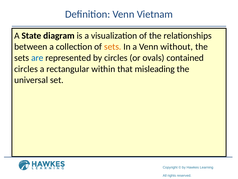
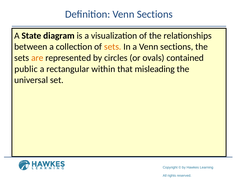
Definition Venn Vietnam: Vietnam -> Sections (155, 14)
a Venn without: without -> sections (177, 47)
are colour: blue -> orange (37, 58)
circles: circles -> public (26, 69)
